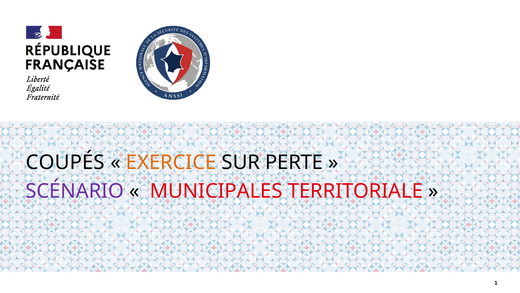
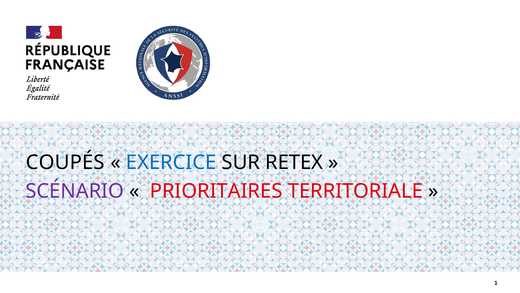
EXERCICE colour: orange -> blue (171, 162)
PERTE: PERTE -> RETEX (294, 162)
MUNICIPALES: MUNICIPALES -> PRIORITAIRES (216, 191)
